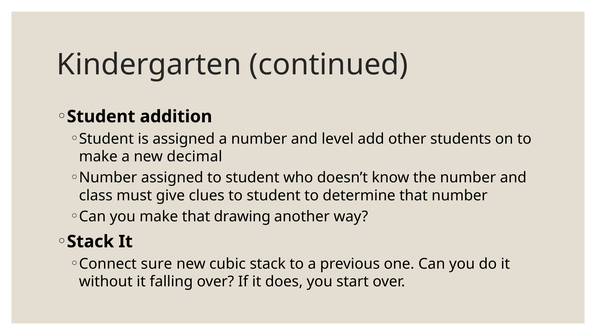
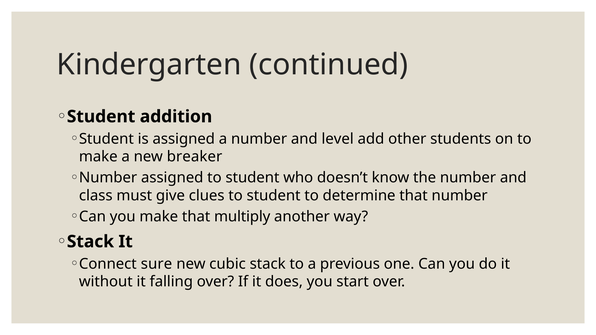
decimal: decimal -> breaker (195, 157)
drawing: drawing -> multiply (242, 217)
